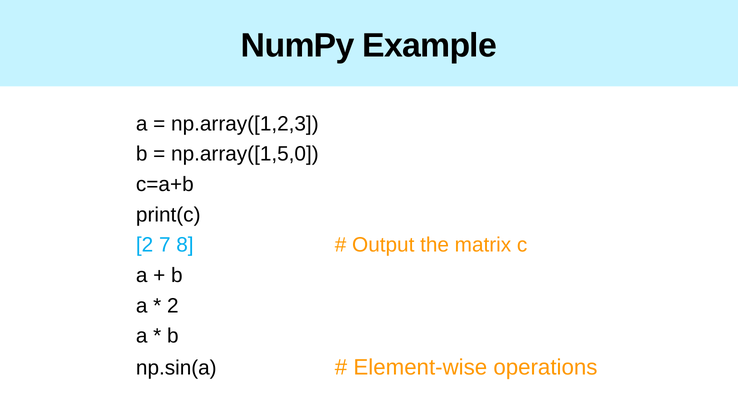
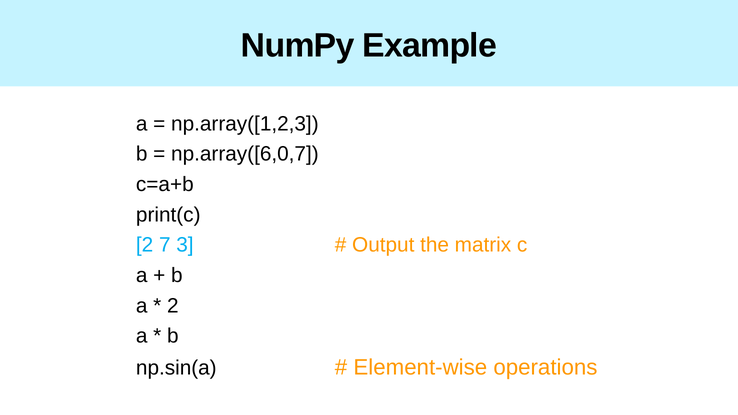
np.array([1,5,0: np.array([1,5,0 -> np.array([6,0,7 (245, 154)
8: 8 -> 3 (185, 245)
